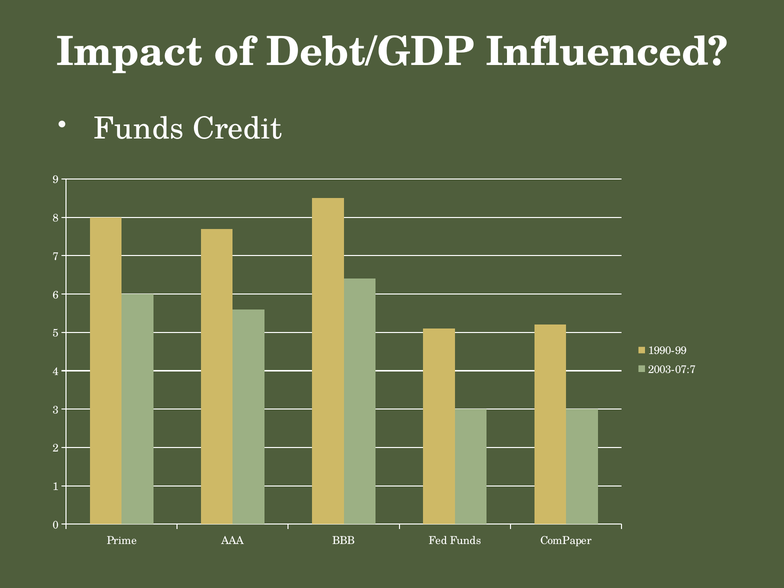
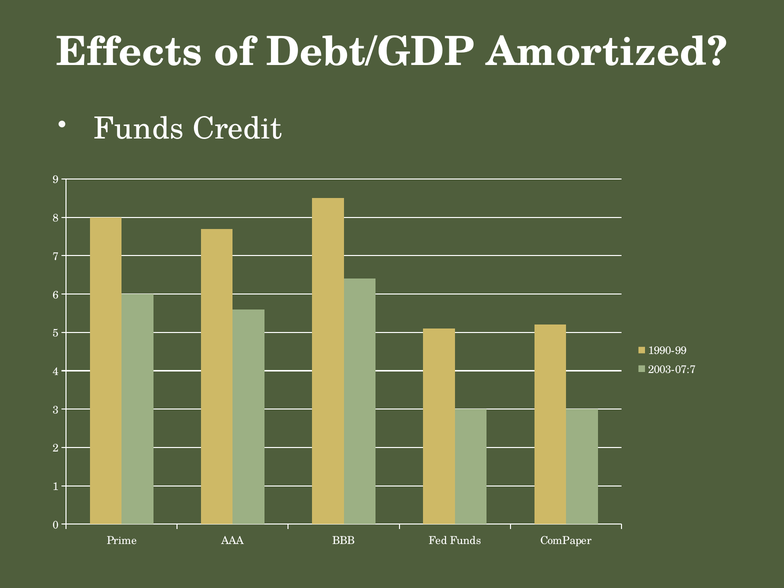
Impact: Impact -> Effects (129, 52)
Influenced: Influenced -> Amortized (607, 52)
